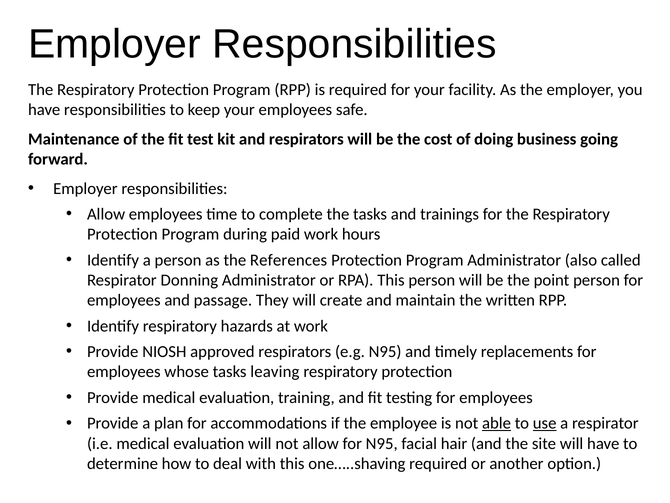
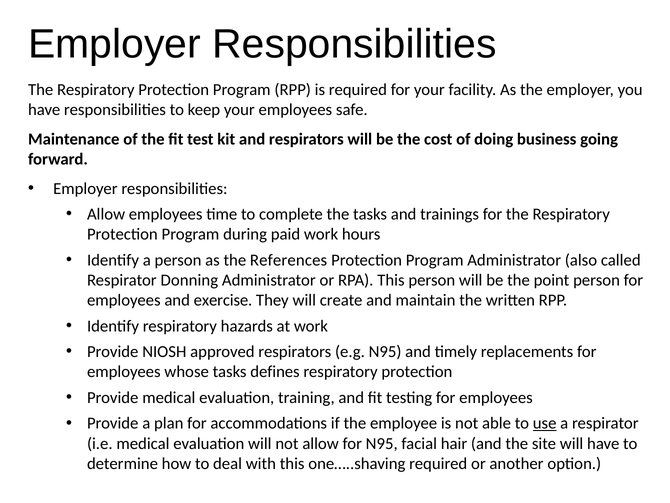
passage: passage -> exercise (223, 300)
leaving: leaving -> defines (275, 372)
able underline: present -> none (497, 423)
